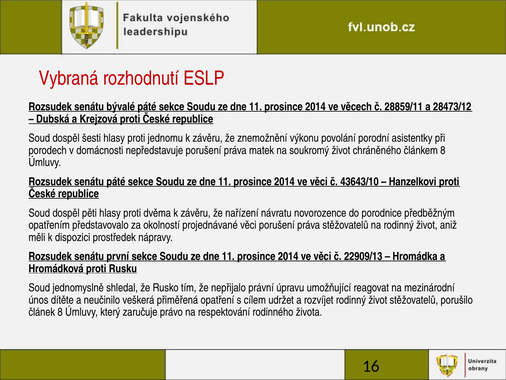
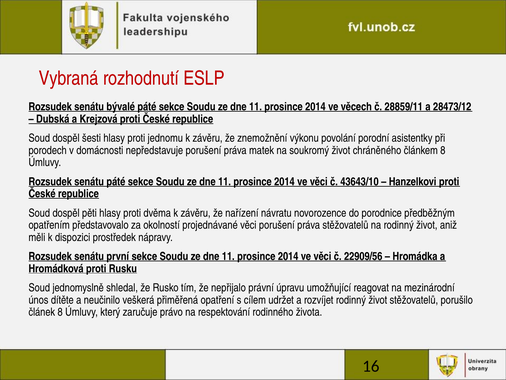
22909/13: 22909/13 -> 22909/56 (363, 256)
